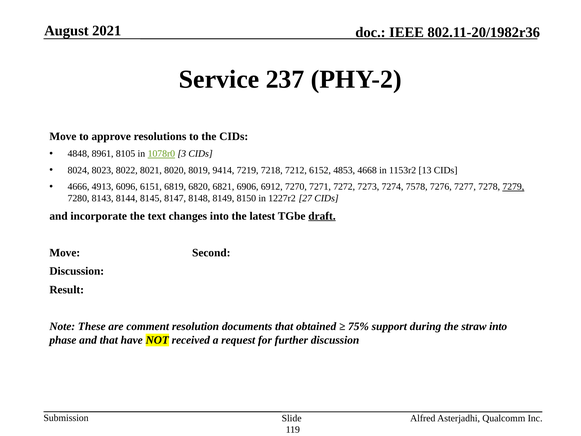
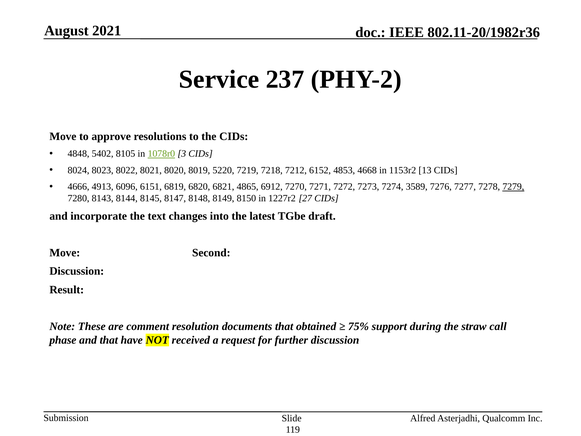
8961: 8961 -> 5402 (103, 154)
9414: 9414 -> 5220 (223, 170)
6906: 6906 -> 4865 (248, 187)
7578: 7578 -> 3589 (417, 187)
draft underline: present -> none (322, 216)
straw into: into -> call (498, 326)
